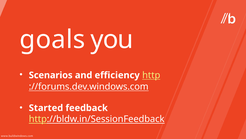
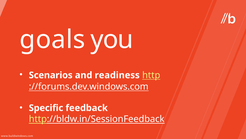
efficiency: efficiency -> readiness (117, 75)
Started: Started -> Specific (46, 108)
